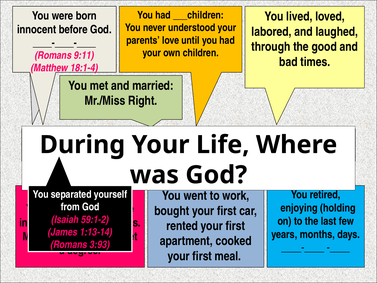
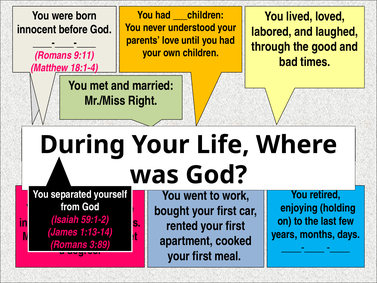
3:93: 3:93 -> 3:89 (100, 245)
